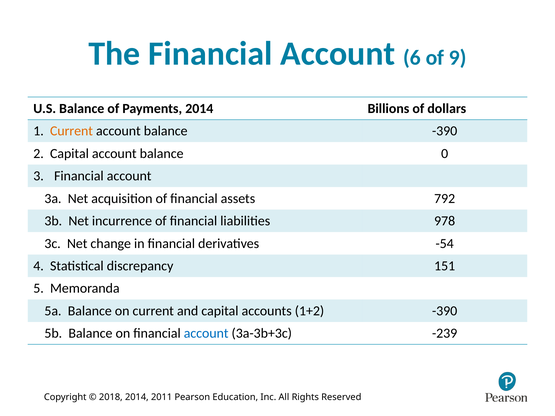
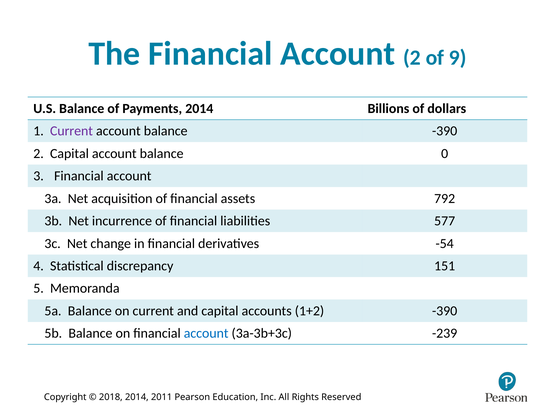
Account 6: 6 -> 2 (412, 58)
Current colour: orange -> purple (71, 131)
978: 978 -> 577 (445, 221)
